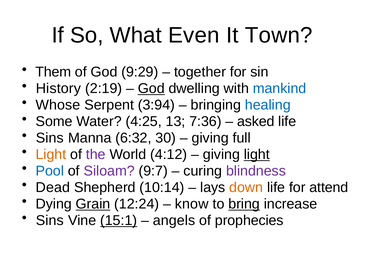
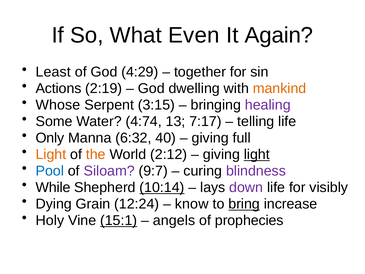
Town: Town -> Again (279, 35)
Them: Them -> Least (53, 72)
9:29: 9:29 -> 4:29 (140, 72)
History: History -> Actions (58, 88)
God underline: present -> none (151, 88)
mankind colour: blue -> orange (280, 88)
3:94: 3:94 -> 3:15 (156, 105)
healing colour: blue -> purple (268, 105)
4:25: 4:25 -> 4:74 (144, 121)
7:36: 7:36 -> 7:17 (205, 121)
asked: asked -> telling (256, 121)
Sins: Sins -> Only (50, 138)
30: 30 -> 40 (166, 138)
the colour: purple -> orange (96, 154)
4:12: 4:12 -> 2:12 (169, 154)
Dead: Dead -> While (53, 187)
10:14 underline: none -> present (162, 187)
down colour: orange -> purple (246, 187)
attend: attend -> visibly (329, 187)
Grain underline: present -> none (93, 204)
Sins: Sins -> Holy (50, 220)
